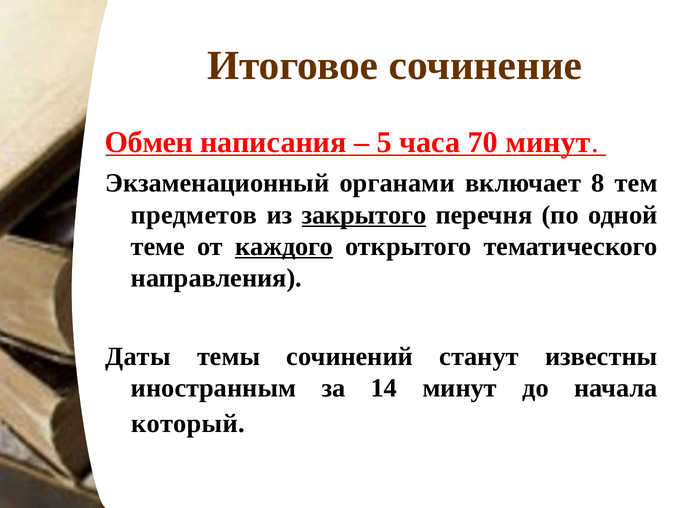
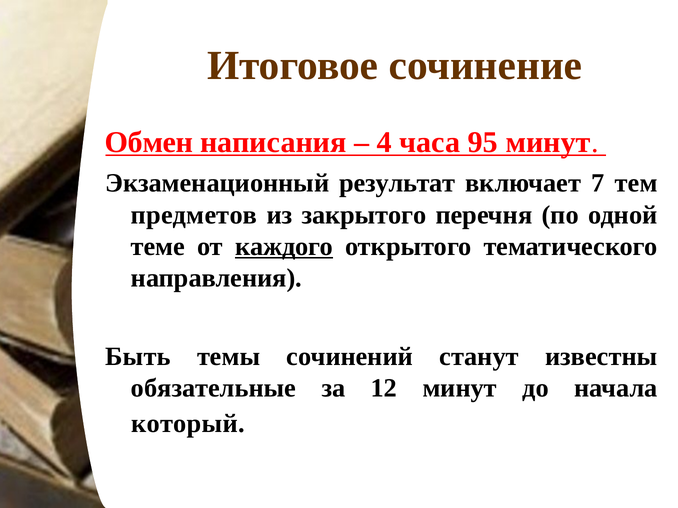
5: 5 -> 4 (384, 142)
70: 70 -> 95 (483, 142)
органами: органами -> результат (397, 183)
8: 8 -> 7 (598, 183)
закрытого underline: present -> none (364, 215)
Даты: Даты -> Быть (138, 357)
иностранным: иностранным -> обязательные (214, 388)
14: 14 -> 12 (384, 388)
